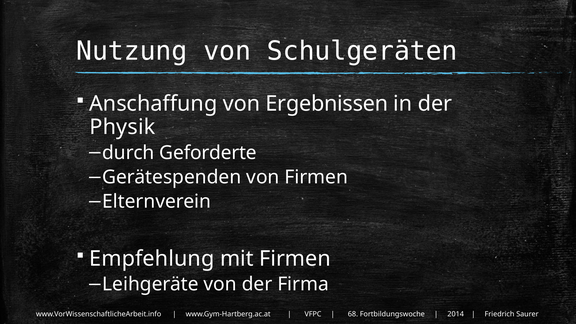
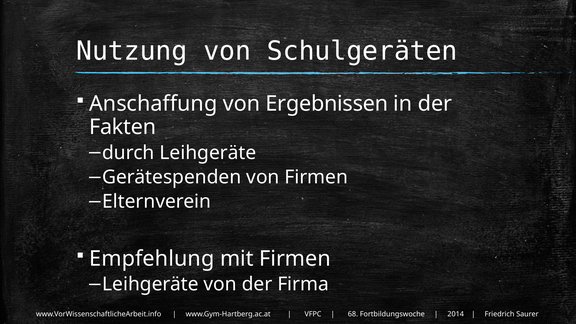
Physik: Physik -> Fakten (123, 127)
durch Geforderte: Geforderte -> Leihgeräte (208, 153)
